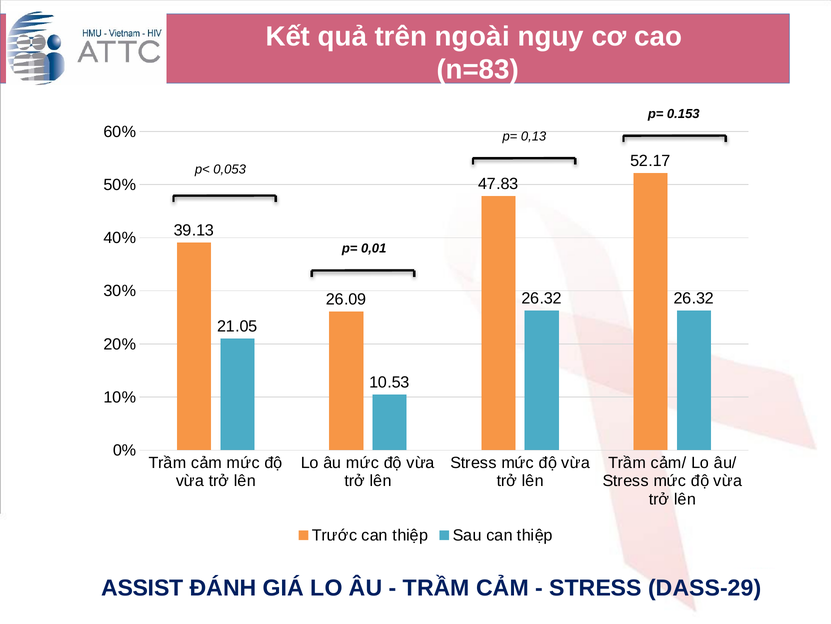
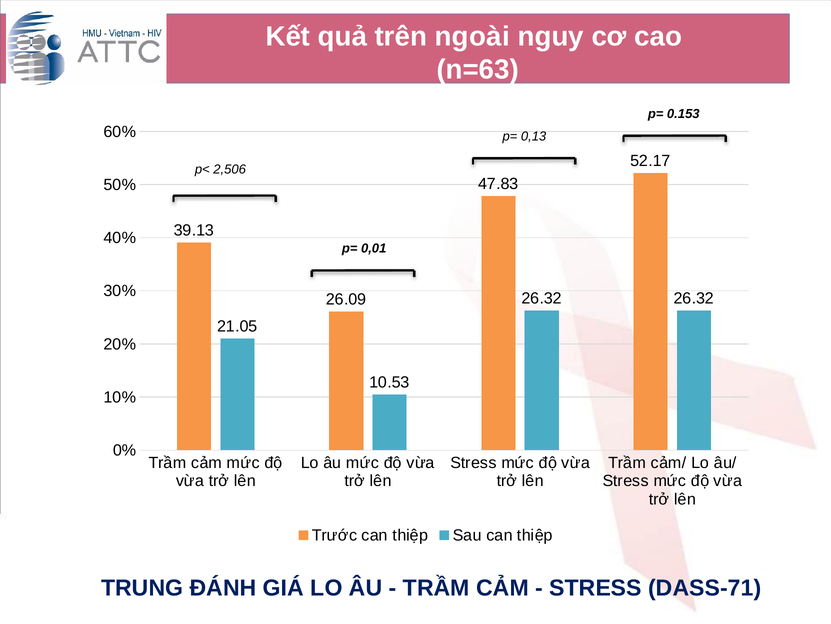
n=83: n=83 -> n=63 (478, 70)
0,053: 0,053 -> 2,506 (230, 169)
ASSIST: ASSIST -> TRUNG (142, 587)
DASS-29: DASS-29 -> DASS-71 (705, 587)
